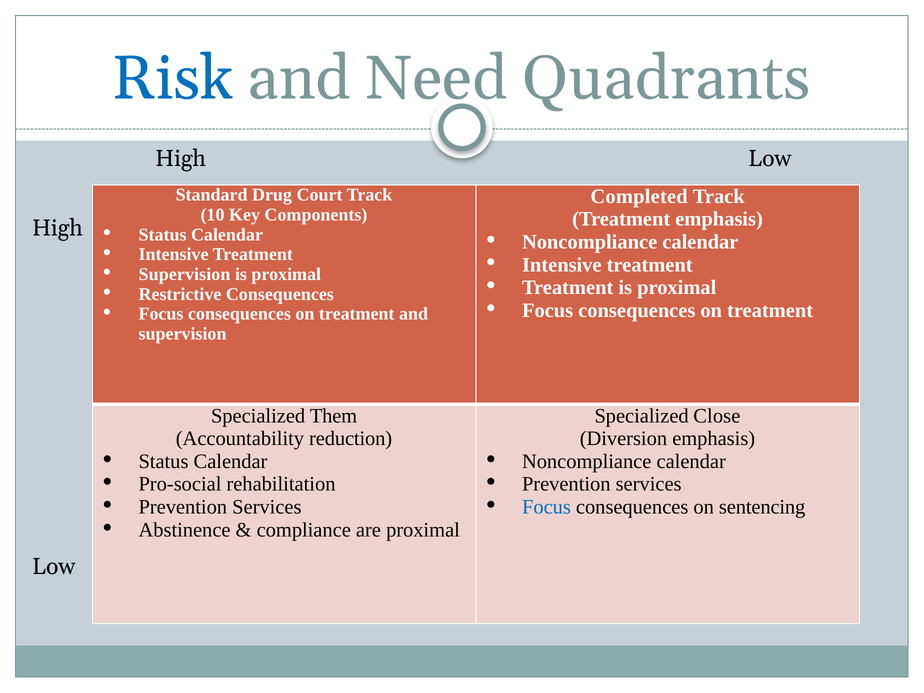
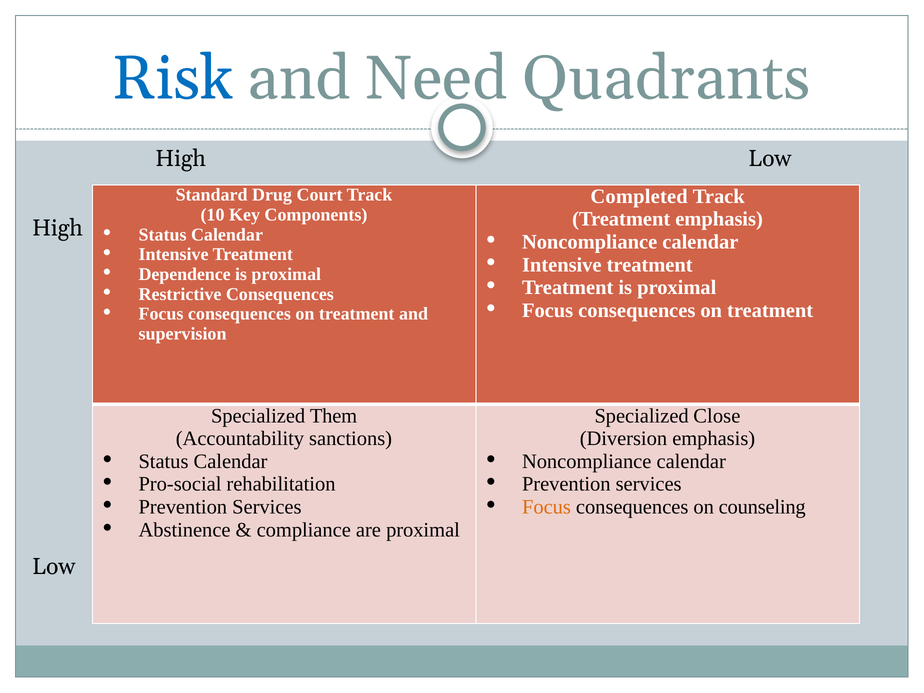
Supervision: Supervision -> Dependence (185, 274)
reduction: reduction -> sanctions (351, 439)
Focus colour: blue -> orange (546, 507)
sentencing: sentencing -> counseling (762, 507)
